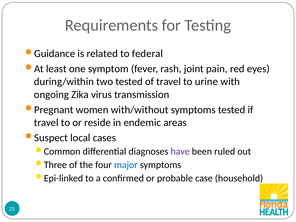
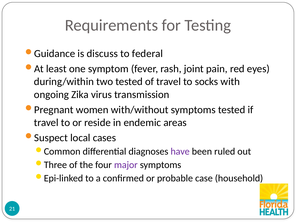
related: related -> discuss (102, 54)
urine: urine -> socks (207, 82)
major colour: blue -> purple (126, 165)
